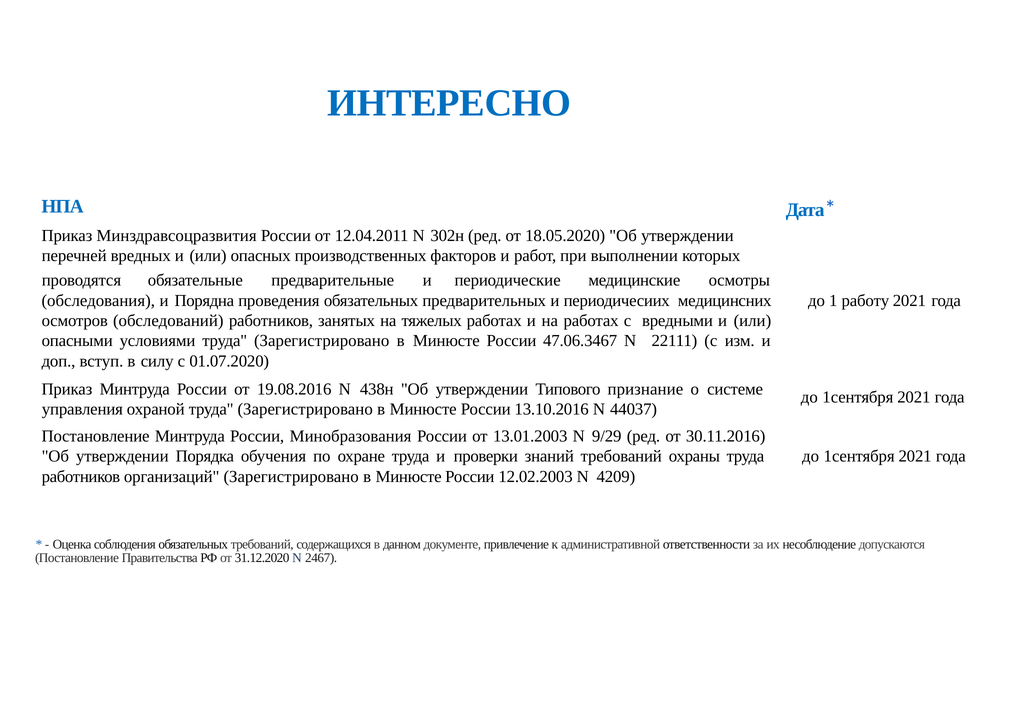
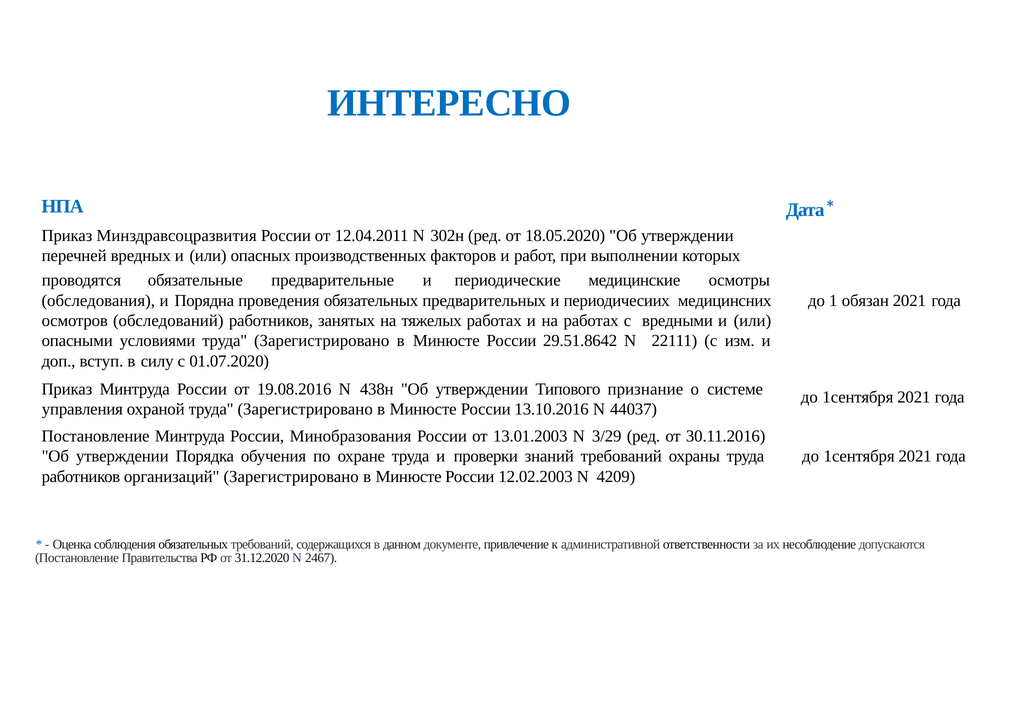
работу: работу -> обязан (865, 301)
47.06.3467: 47.06.3467 -> 29.51.8642 (580, 341)
9/29: 9/29 -> 3/29 (607, 436)
